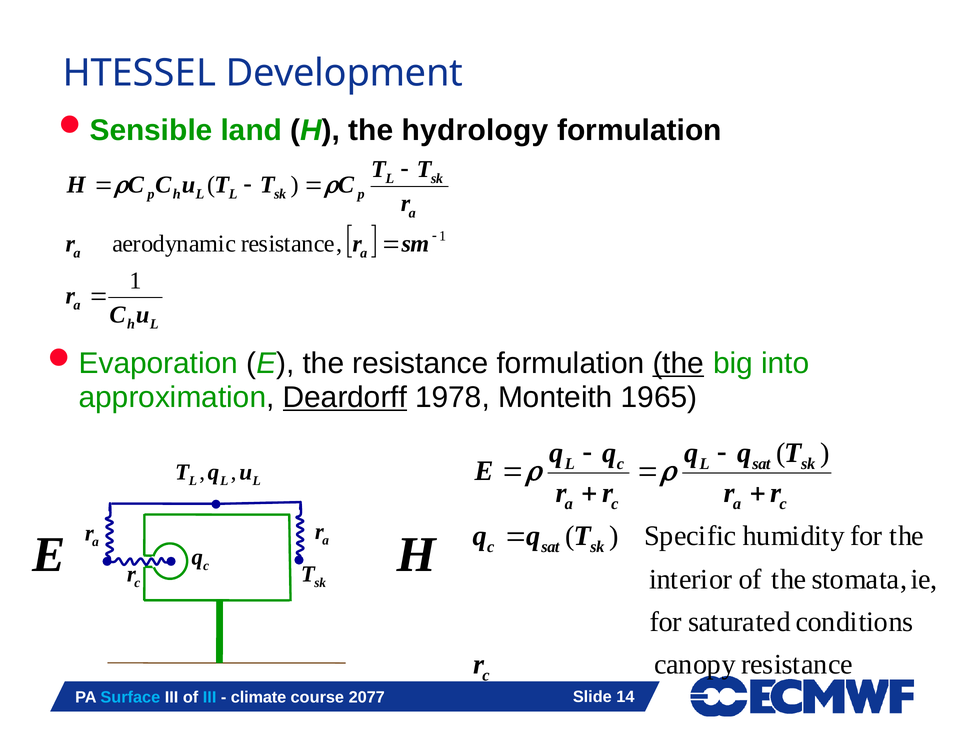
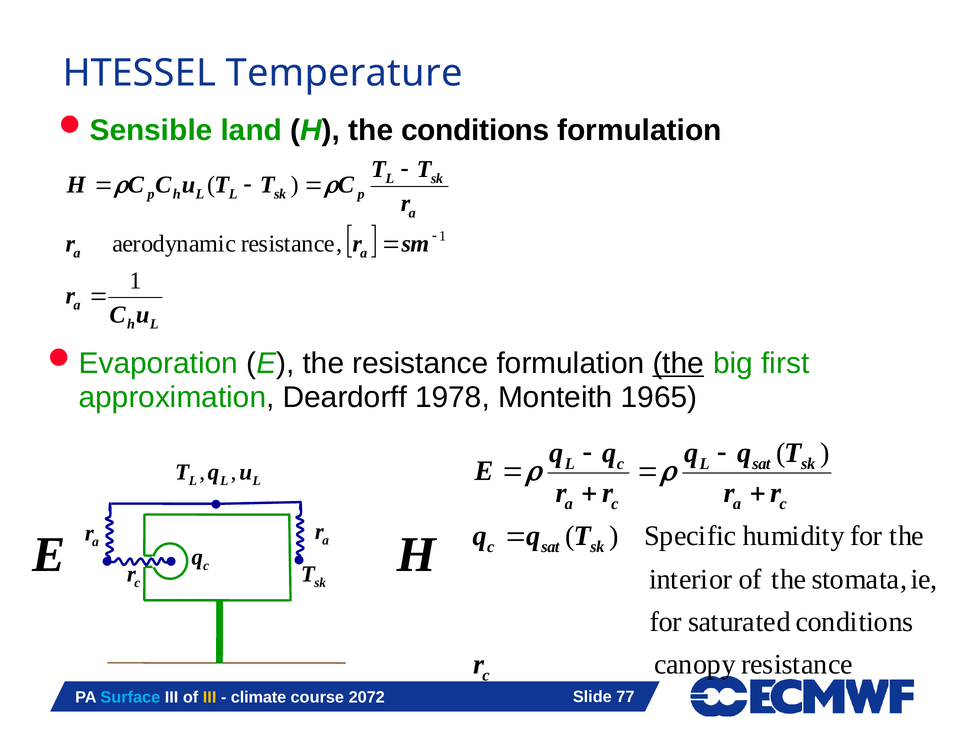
Development: Development -> Temperature (344, 73)
the hydrology: hydrology -> conditions (475, 130)
into: into -> first (785, 363)
Deardorff underline: present -> none (345, 397)
III colour: light blue -> yellow (210, 697)
2077: 2077 -> 2072 (367, 697)
14: 14 -> 77 (625, 697)
